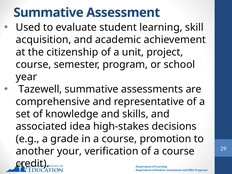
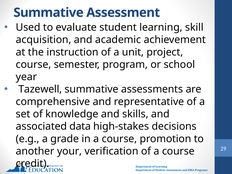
citizenship: citizenship -> instruction (73, 52)
idea: idea -> data (80, 126)
